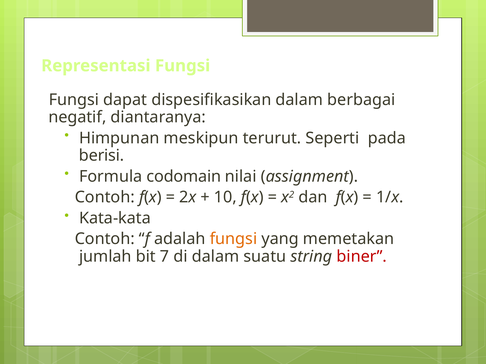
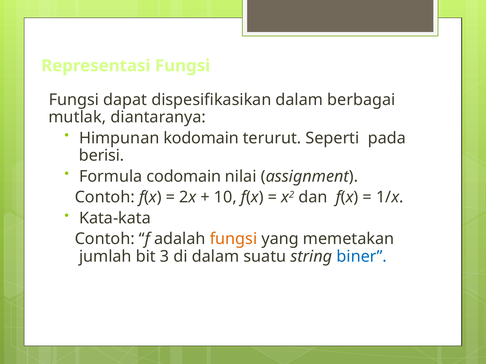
negatif: negatif -> mutlak (77, 117)
meskipun: meskipun -> kodomain (201, 138)
7: 7 -> 3 (165, 257)
biner colour: red -> blue (362, 257)
